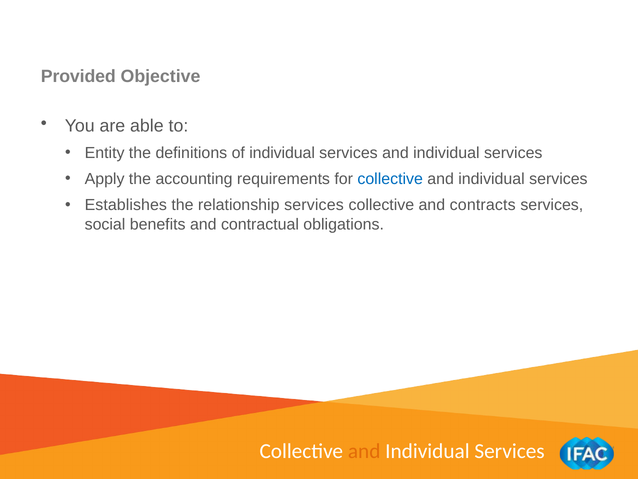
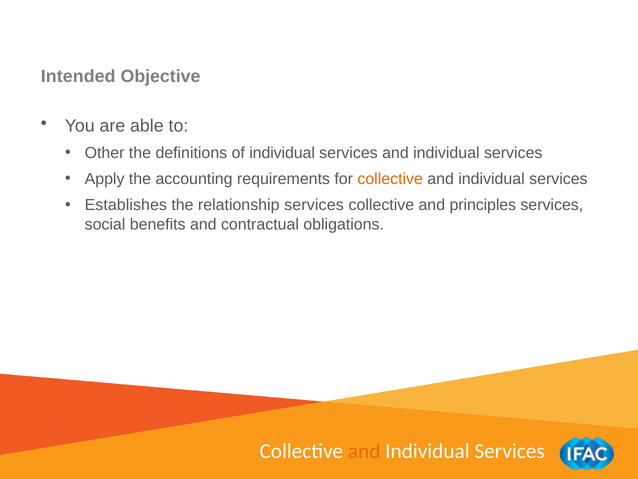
Provided: Provided -> Intended (78, 77)
Entity: Entity -> Other (105, 153)
collective colour: blue -> orange (390, 179)
contracts: contracts -> principles (483, 205)
